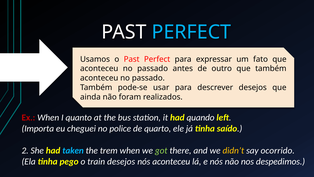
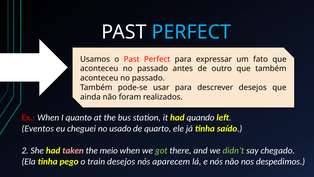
Importa: Importa -> Eventos (38, 128)
police: police -> usado (120, 128)
taken colour: light blue -> pink (73, 150)
trem: trem -> meio (109, 150)
didn’t colour: yellow -> light green (233, 150)
ocorrido: ocorrido -> chegado (278, 150)
nós aconteceu: aconteceu -> aparecem (171, 161)
